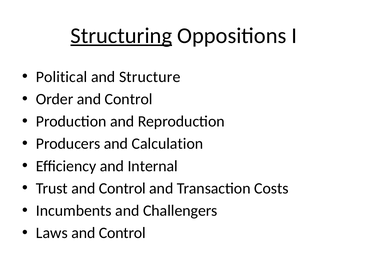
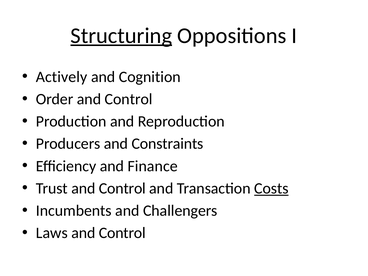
Political: Political -> Actively (62, 77)
Structure: Structure -> Cognition (150, 77)
Calculation: Calculation -> Constraints (167, 144)
Internal: Internal -> Finance (153, 166)
Costs underline: none -> present (271, 188)
